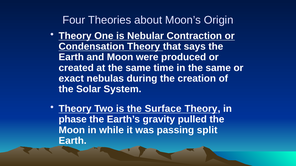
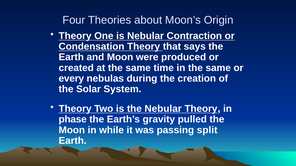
exact: exact -> every (71, 79)
the Surface: Surface -> Nebular (163, 109)
